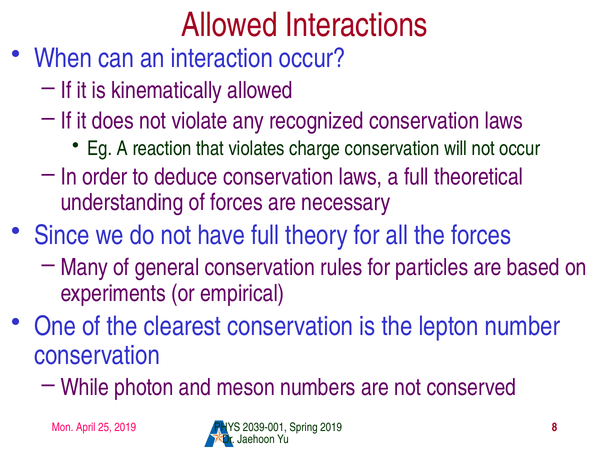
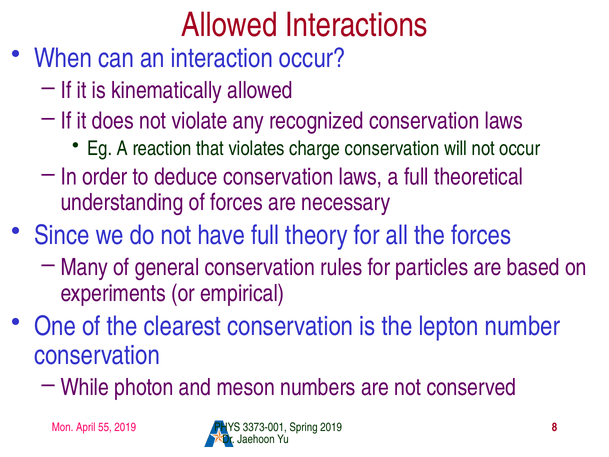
25: 25 -> 55 (105, 427)
2039-001: 2039-001 -> 3373-001 (265, 427)
